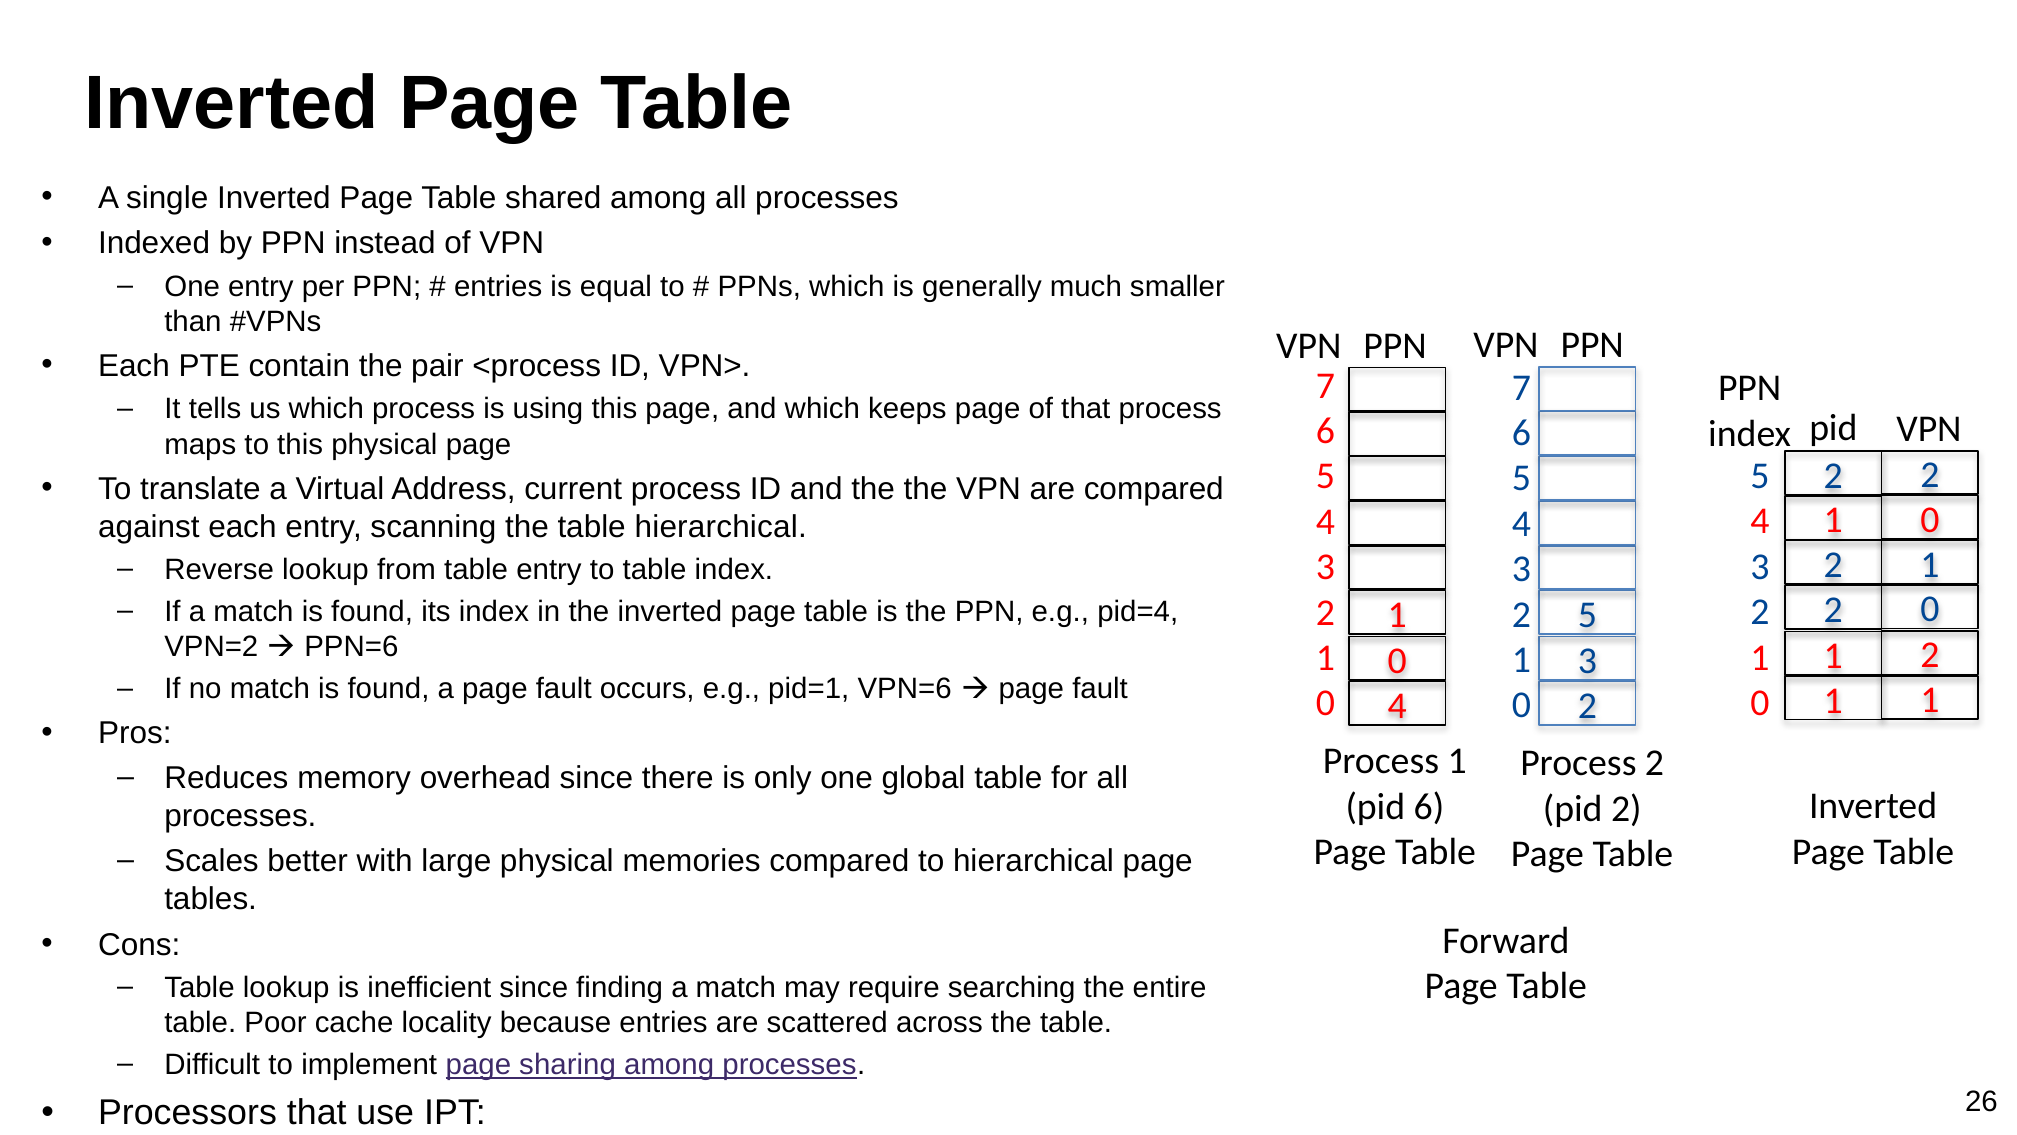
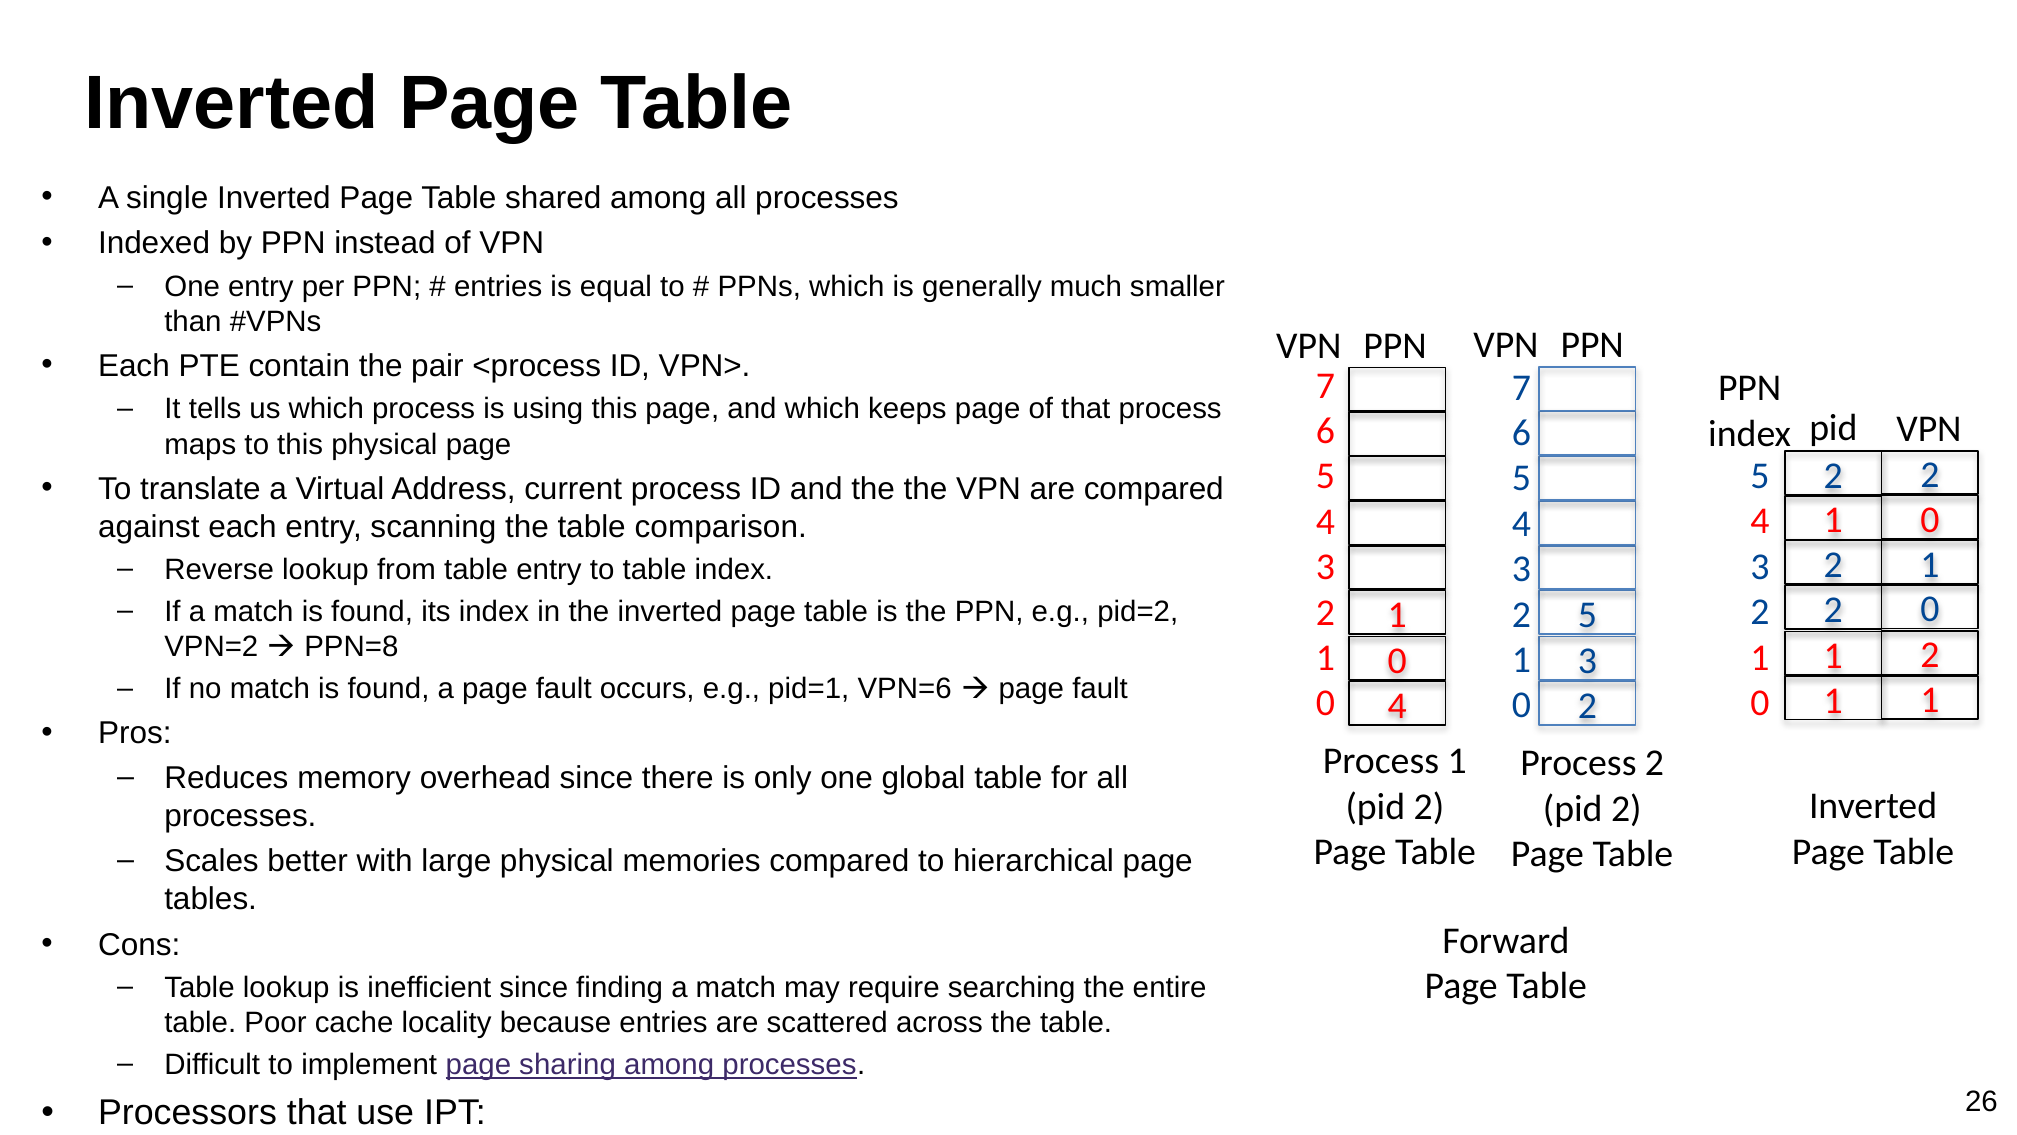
table hierarchical: hierarchical -> comparison (721, 526)
pid=4: pid=4 -> pid=2 (1138, 612)
PPN=6: PPN=6 -> PPN=8 (351, 647)
6: 6 -> 2 (1429, 806)
